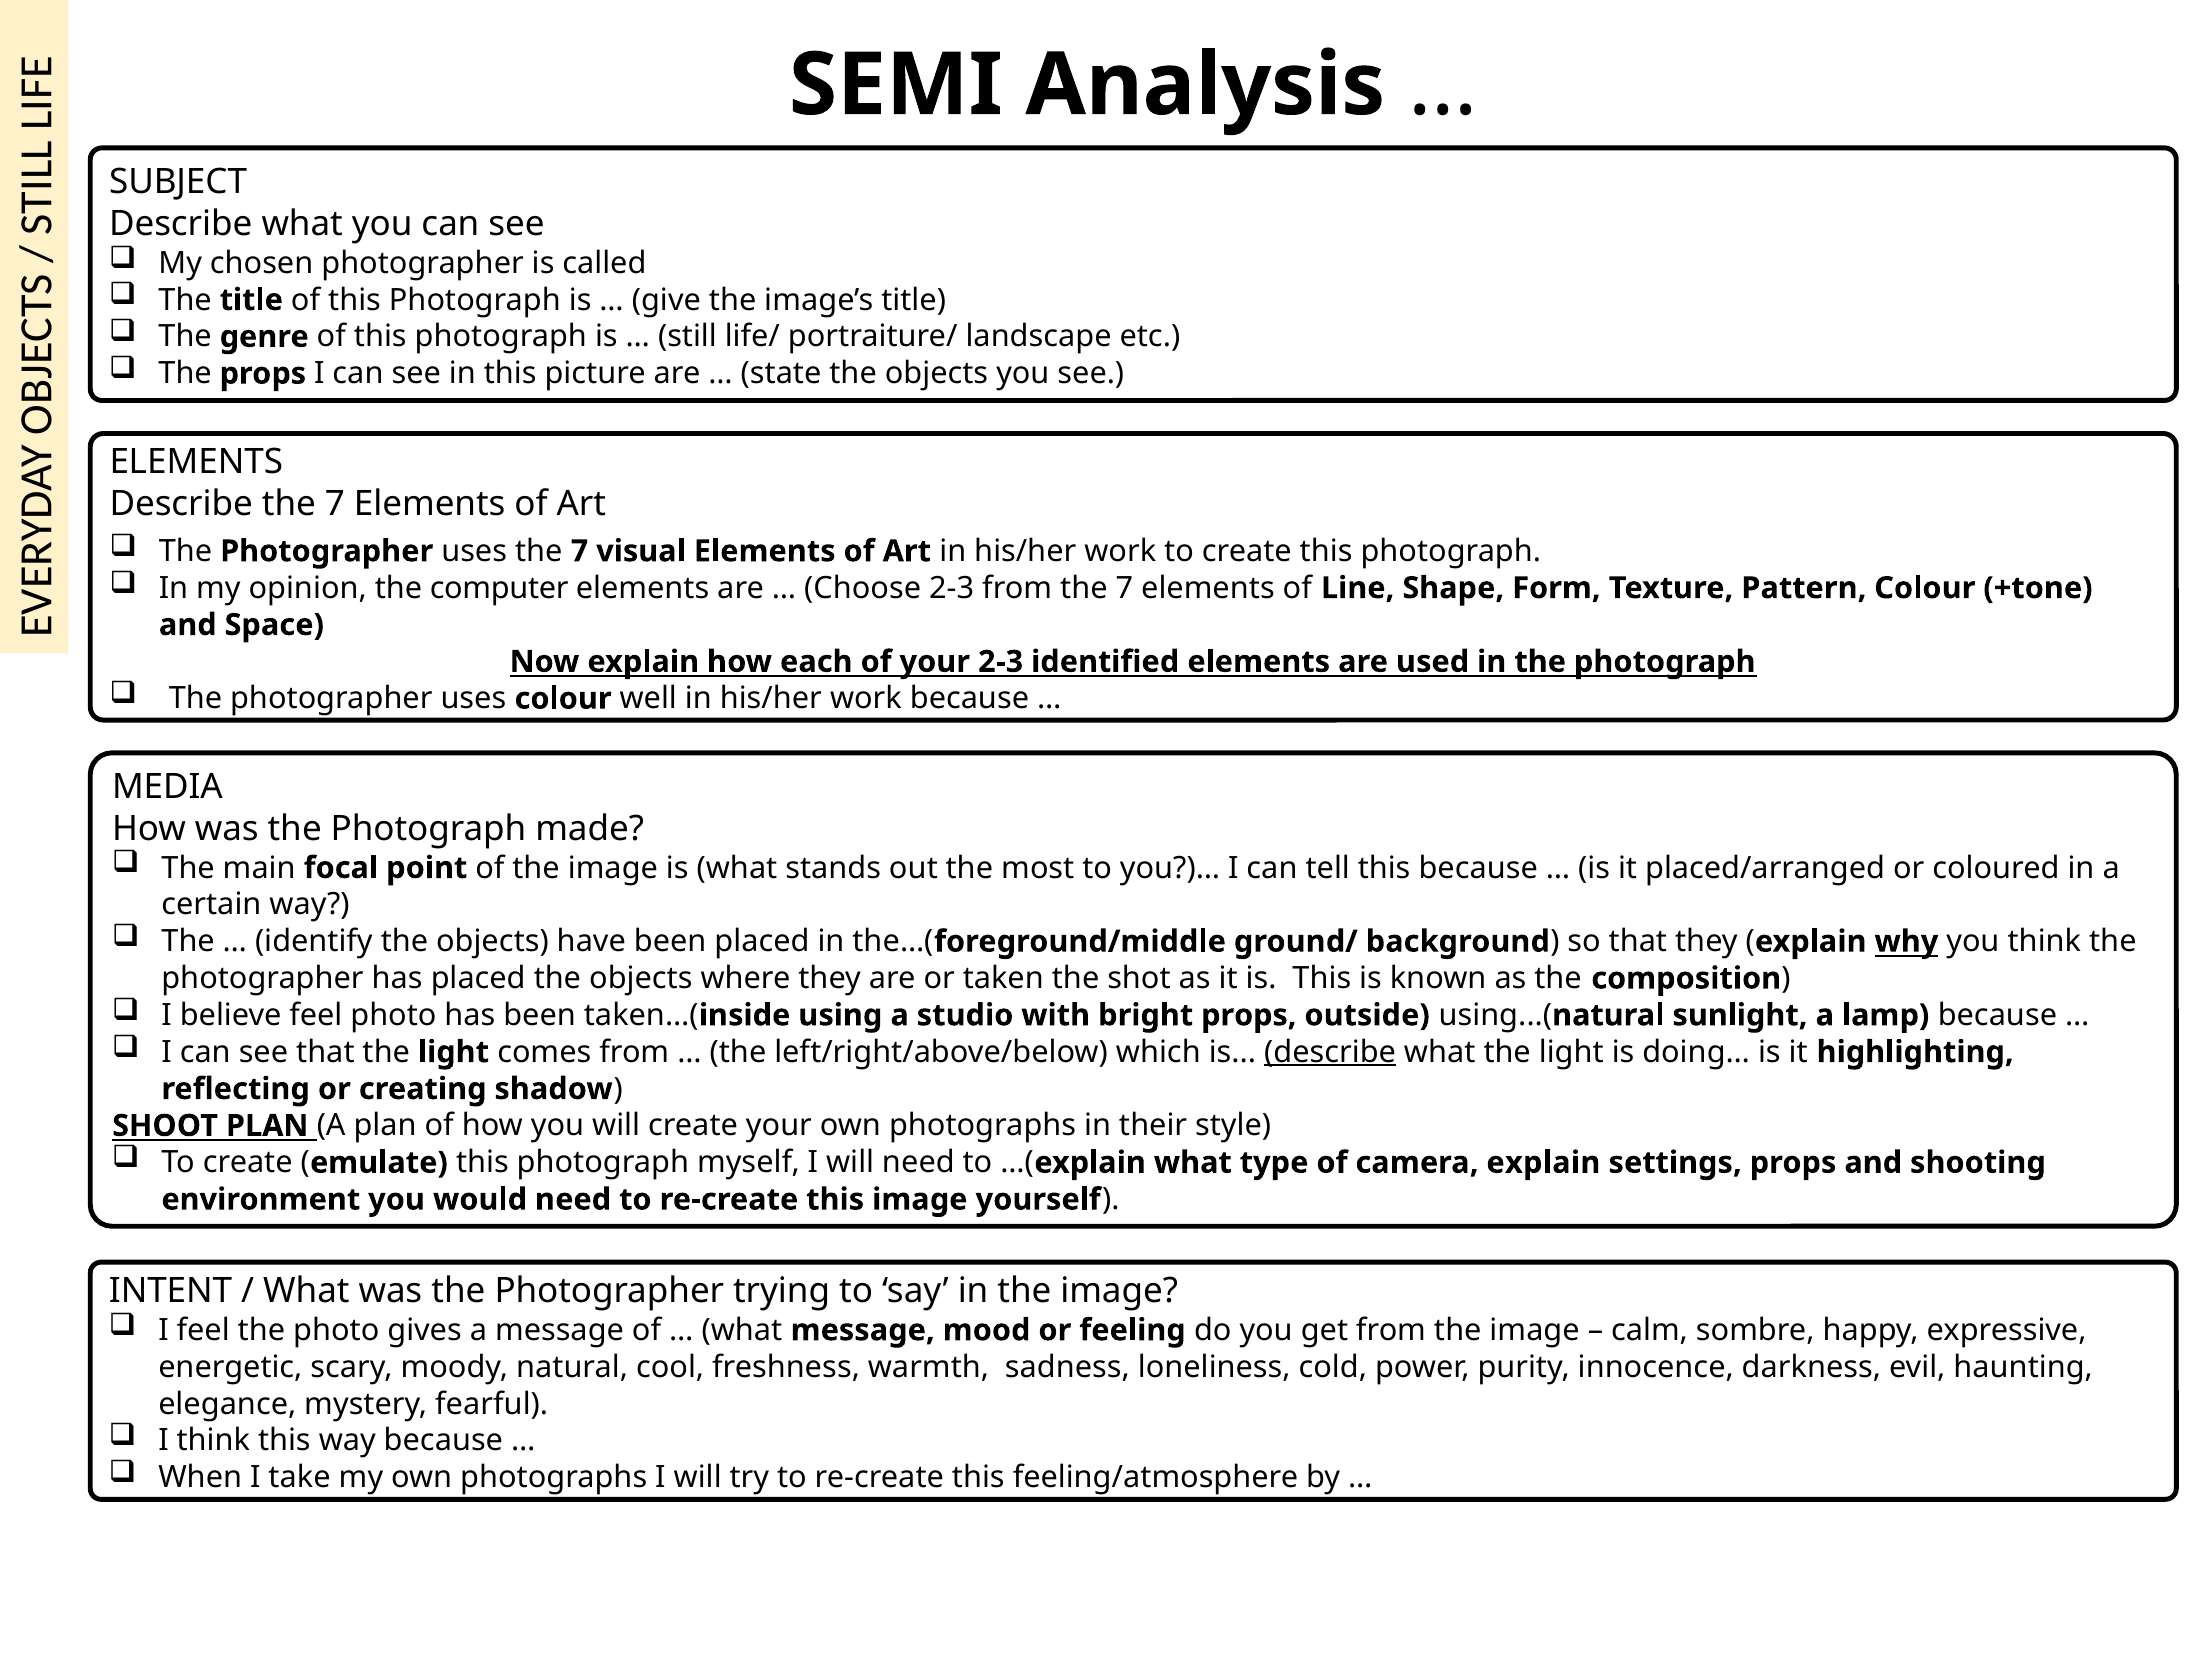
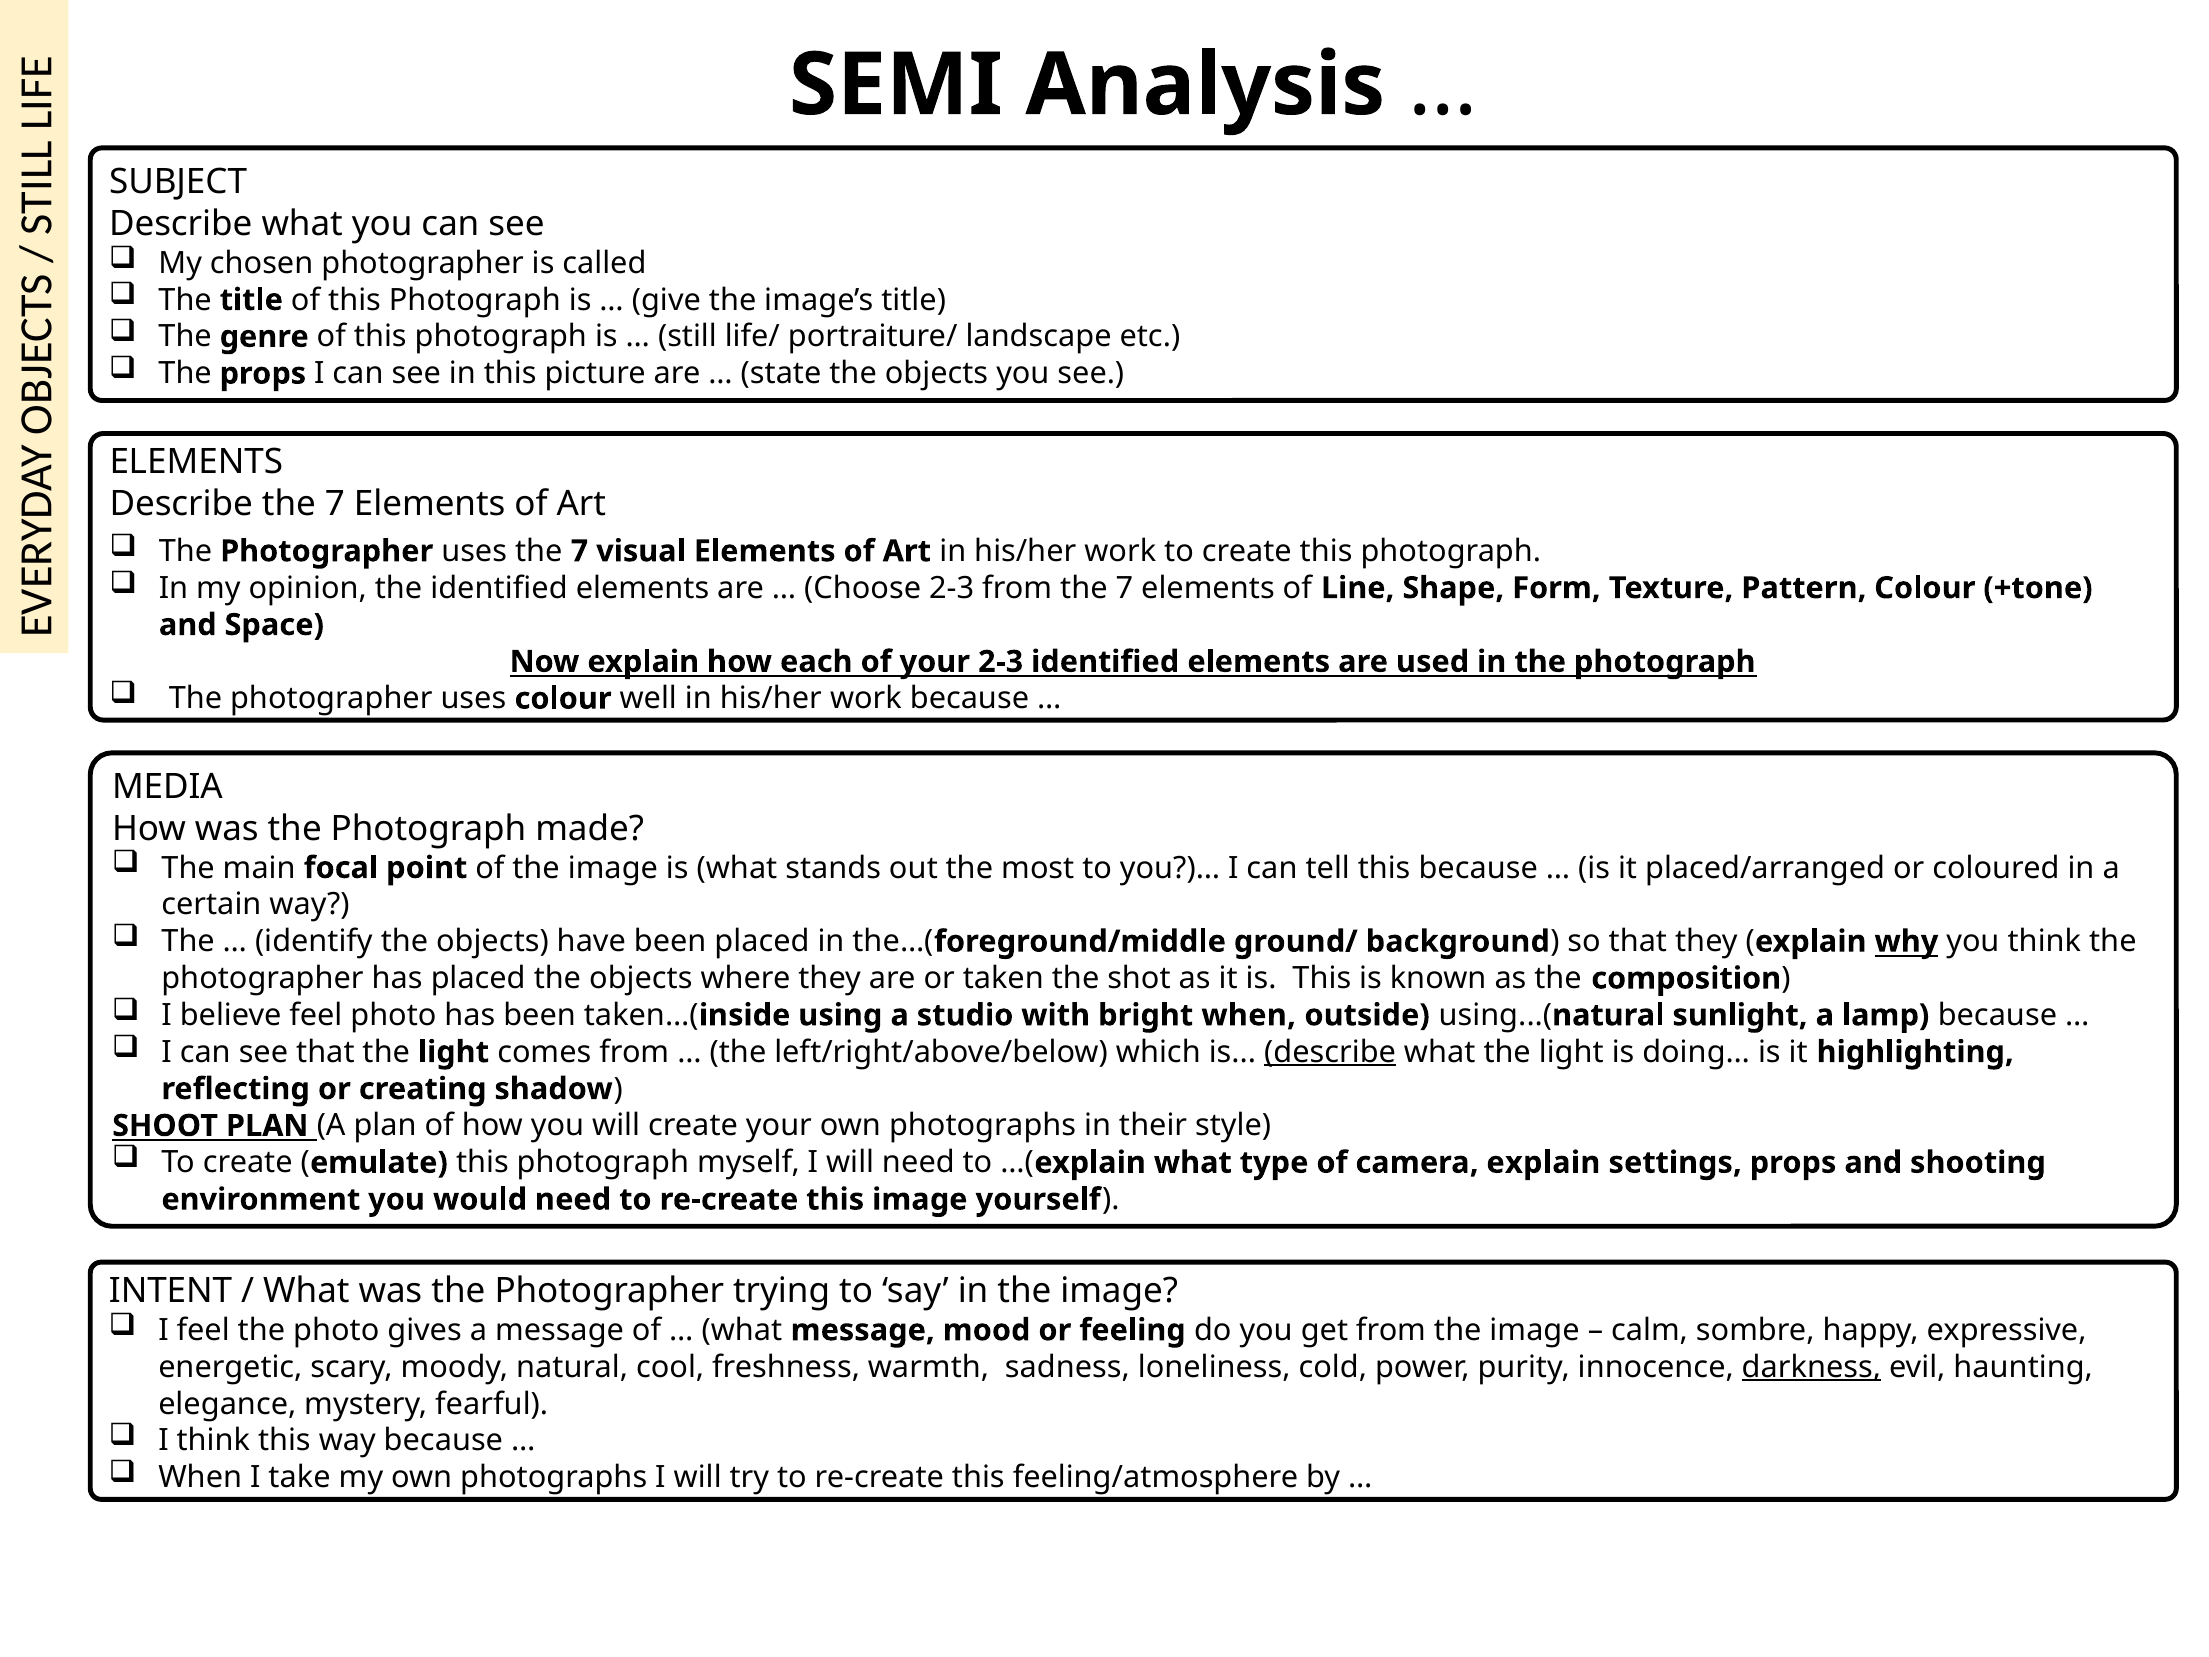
the computer: computer -> identified (499, 588)
bright props: props -> when (1249, 1015)
darkness underline: none -> present (1811, 1367)
